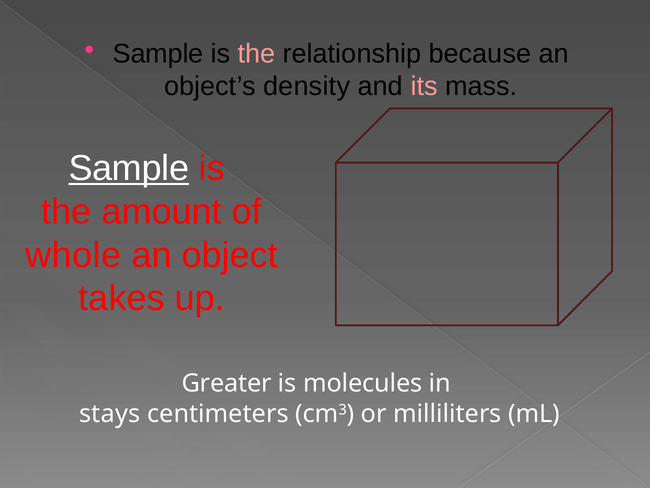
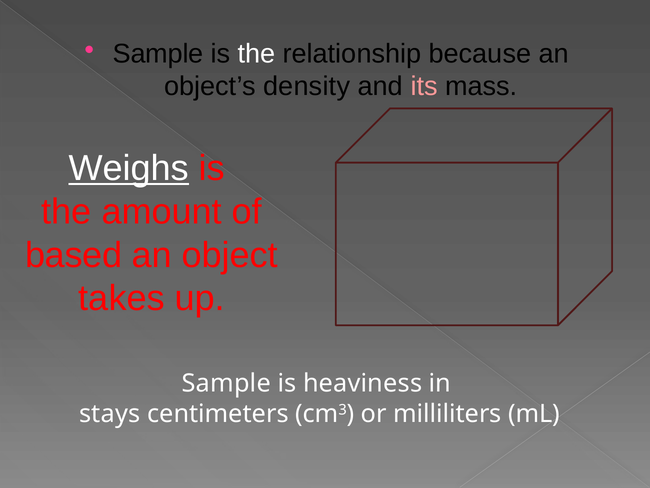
the colour: pink -> white (256, 54)
Sample: Sample -> Weighs (129, 168)
whole: whole -> based (74, 255)
Greater: Greater -> Sample (226, 383)
molecules: molecules -> heaviness (363, 383)
